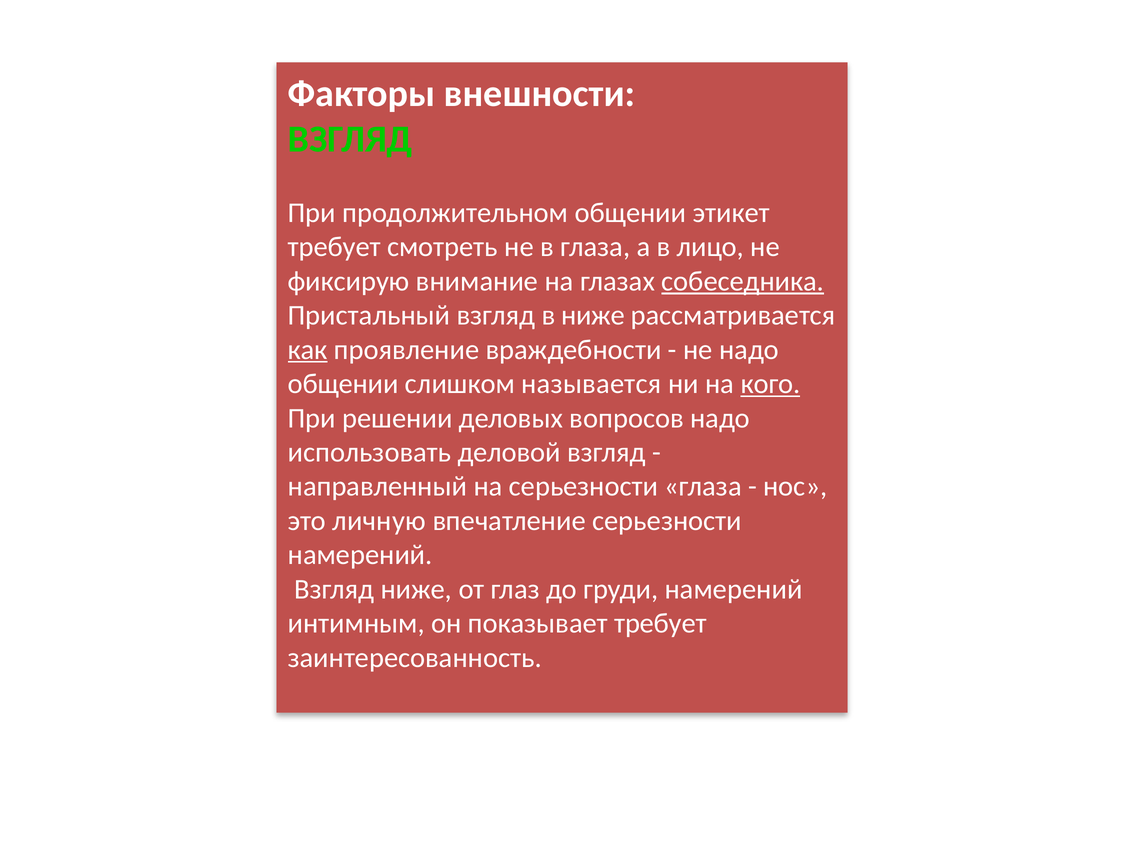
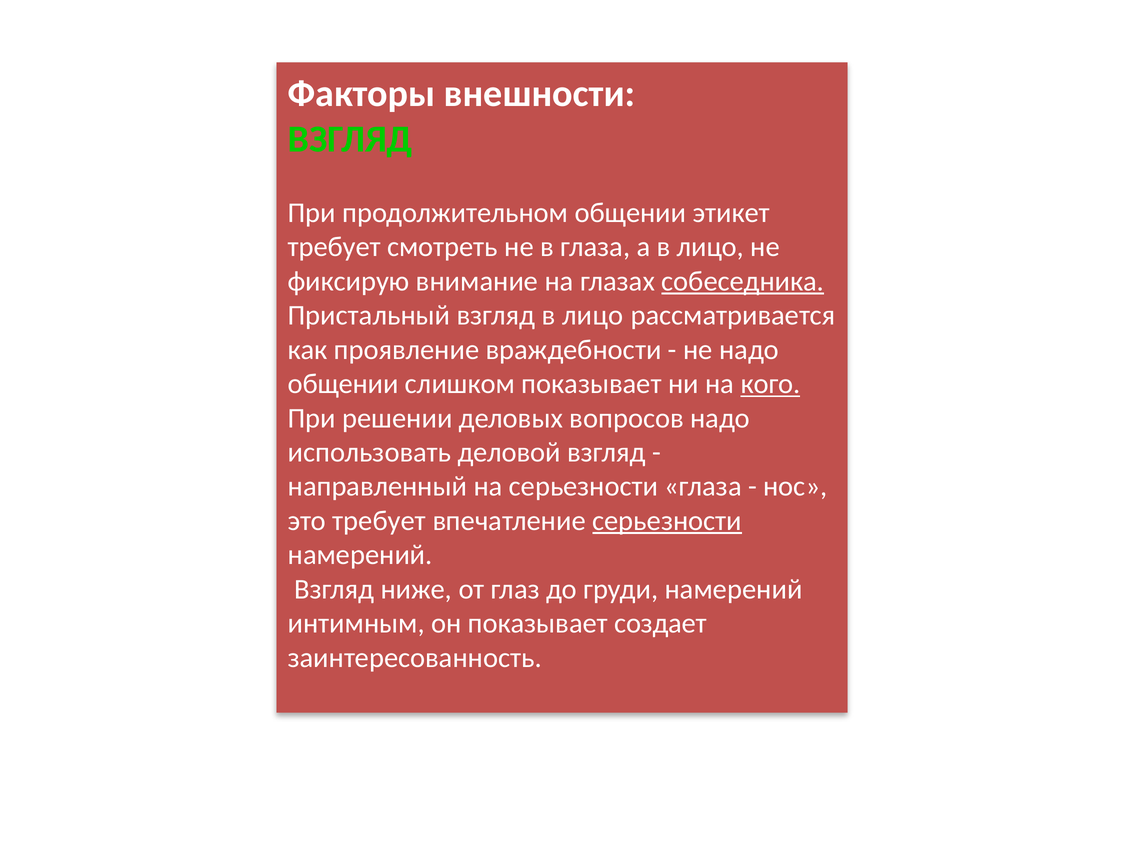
взгляд в ниже: ниже -> лицо (593, 316)
как underline: present -> none (308, 350)
слишком называется: называется -> показывает (592, 384)
это личную: личную -> требует (379, 521)
серьезности underline: none -> present (667, 521)
показывает требует: требует -> создает (660, 624)
